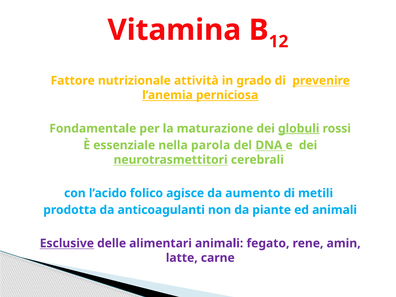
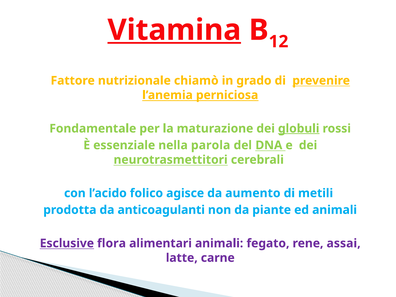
Vitamina underline: none -> present (174, 30)
attività: attività -> chiamò (196, 81)
delle: delle -> flora (112, 243)
amin: amin -> assai (344, 243)
